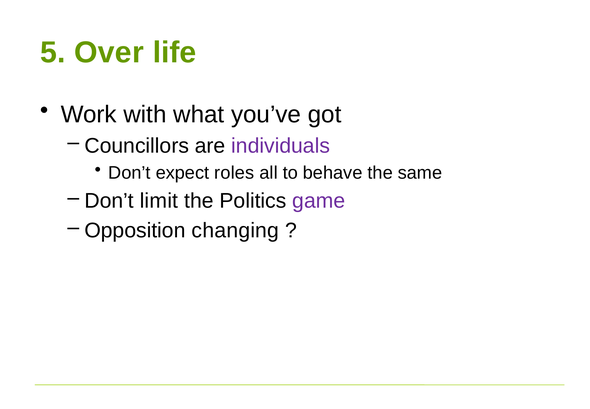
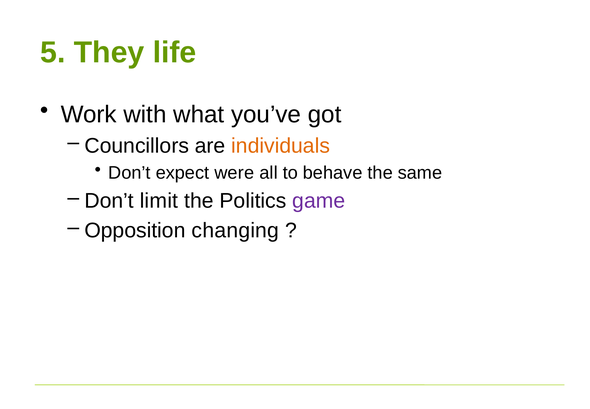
Over: Over -> They (109, 52)
individuals colour: purple -> orange (281, 146)
roles: roles -> were (234, 173)
